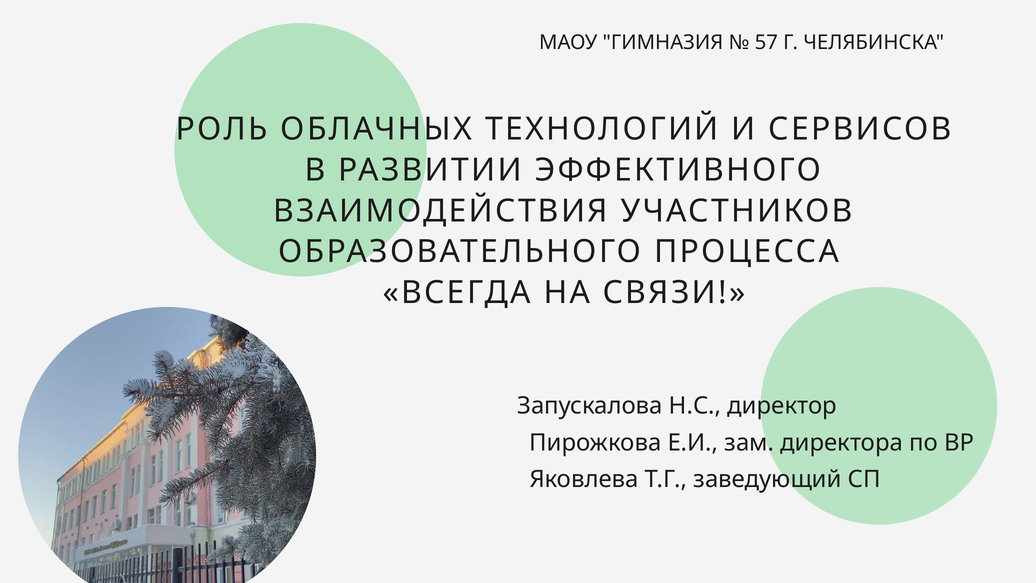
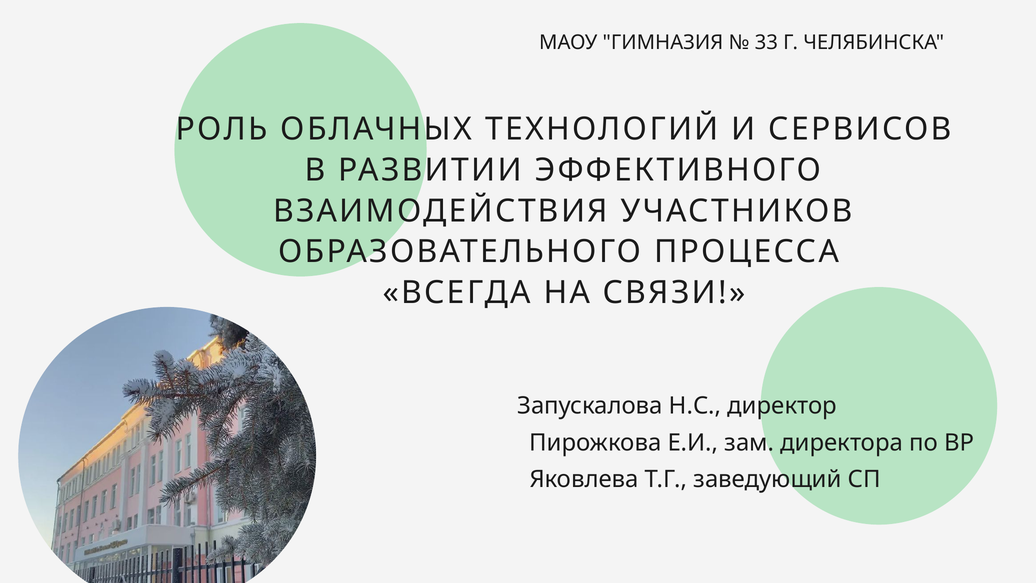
57: 57 -> 33 (766, 42)
